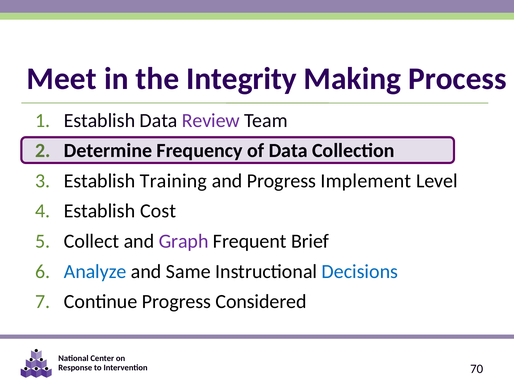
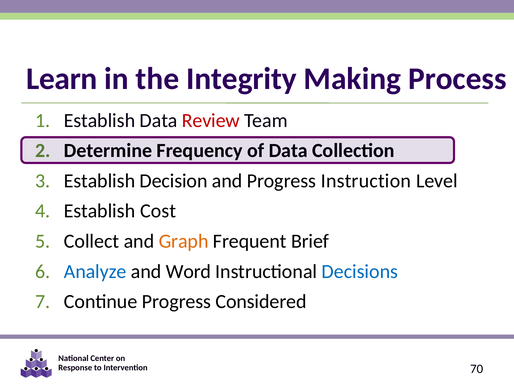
Meet: Meet -> Learn (62, 79)
Review colour: purple -> red (211, 120)
Training: Training -> Decision (174, 181)
Implement: Implement -> Instruction (366, 181)
Graph colour: purple -> orange (184, 241)
Same: Same -> Word (188, 271)
